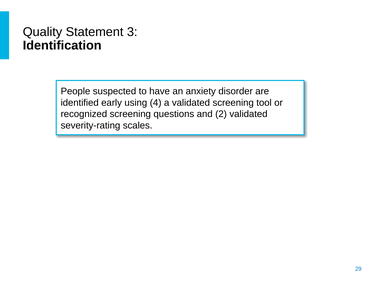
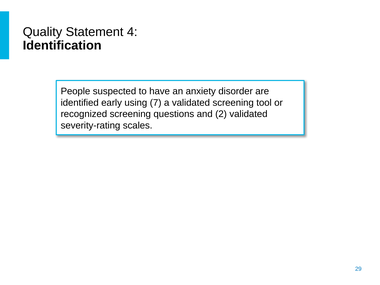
3: 3 -> 4 (132, 32)
4: 4 -> 7 (156, 103)
